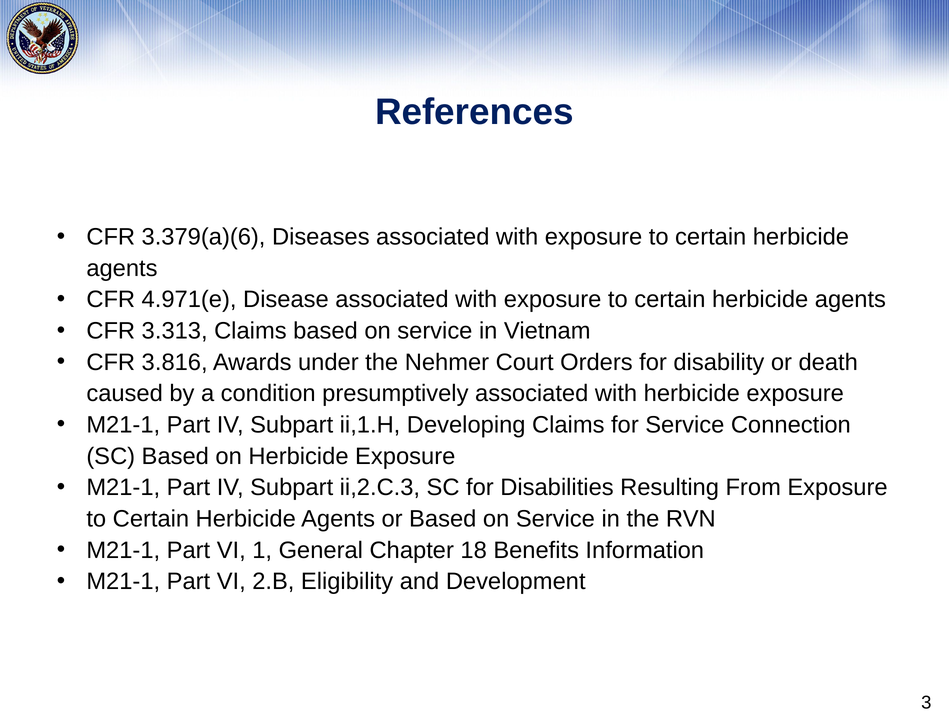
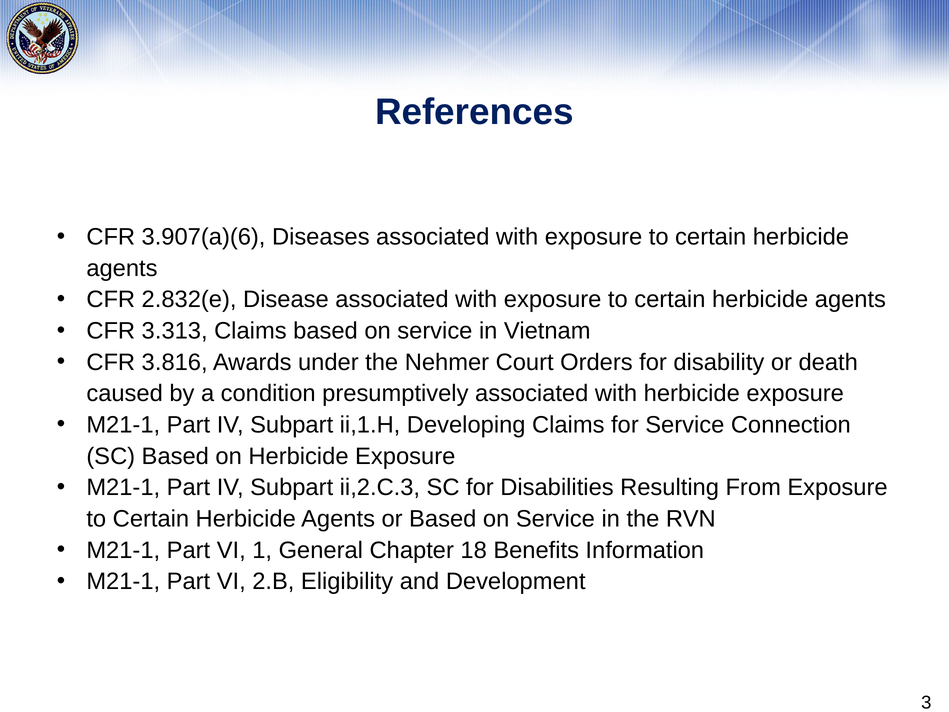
3.379(a)(6: 3.379(a)(6 -> 3.907(a)(6 (204, 237)
4.971(e: 4.971(e -> 2.832(e (189, 300)
